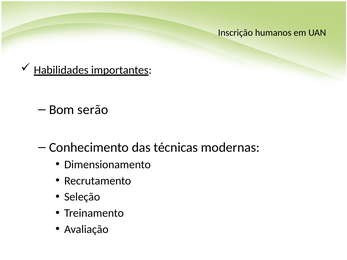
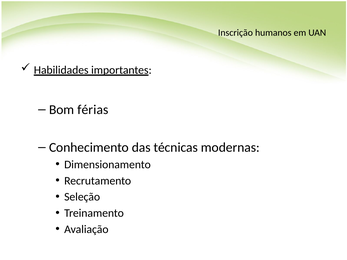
serão: serão -> férias (93, 110)
